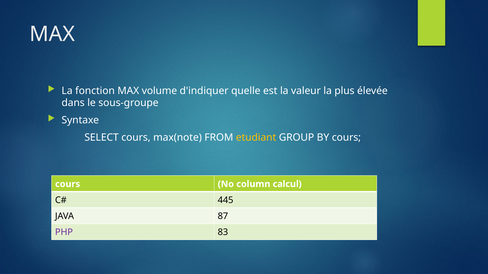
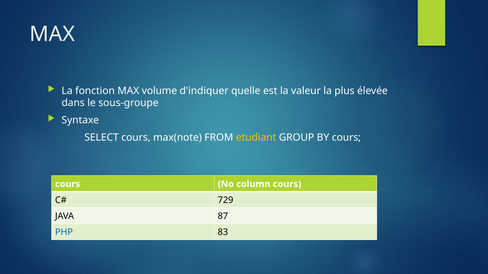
column calcul: calcul -> cours (287, 184)
445: 445 -> 729 (226, 200)
PHP colour: purple -> blue (64, 233)
